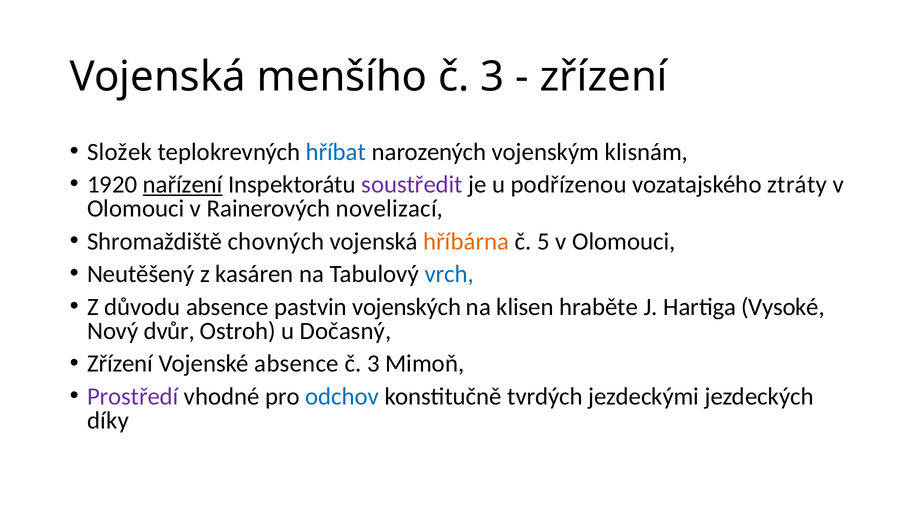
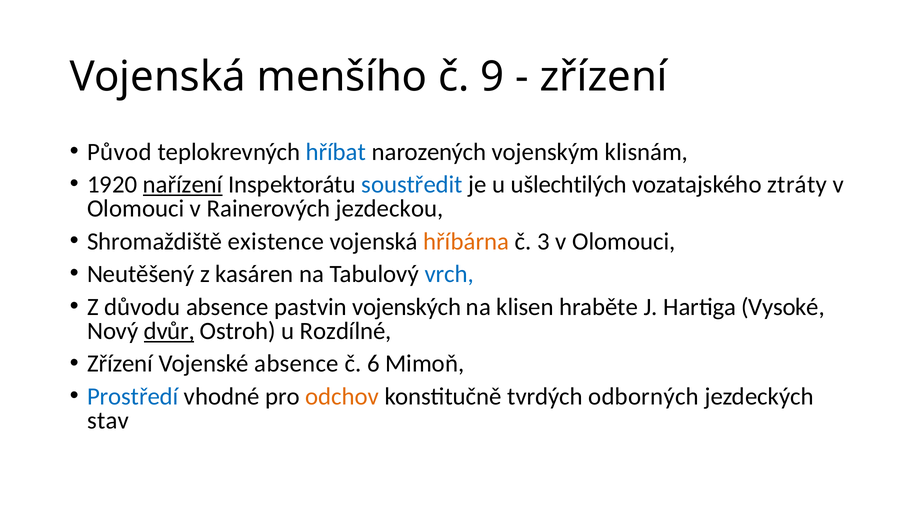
3: 3 -> 9 (492, 77)
Složek: Složek -> Původ (119, 152)
soustředit colour: purple -> blue (412, 184)
podřízenou: podřízenou -> ušlechtilých (569, 184)
novelizací: novelizací -> jezdeckou (390, 208)
chovných: chovných -> existence (276, 241)
5: 5 -> 3 (543, 241)
dvůr underline: none -> present (169, 331)
Dočasný: Dočasný -> Rozdílné (346, 331)
3: 3 -> 6 (373, 363)
Prostředí colour: purple -> blue (133, 396)
odchov colour: blue -> orange (342, 396)
jezdeckými: jezdeckými -> odborných (644, 396)
díky: díky -> stav (108, 420)
